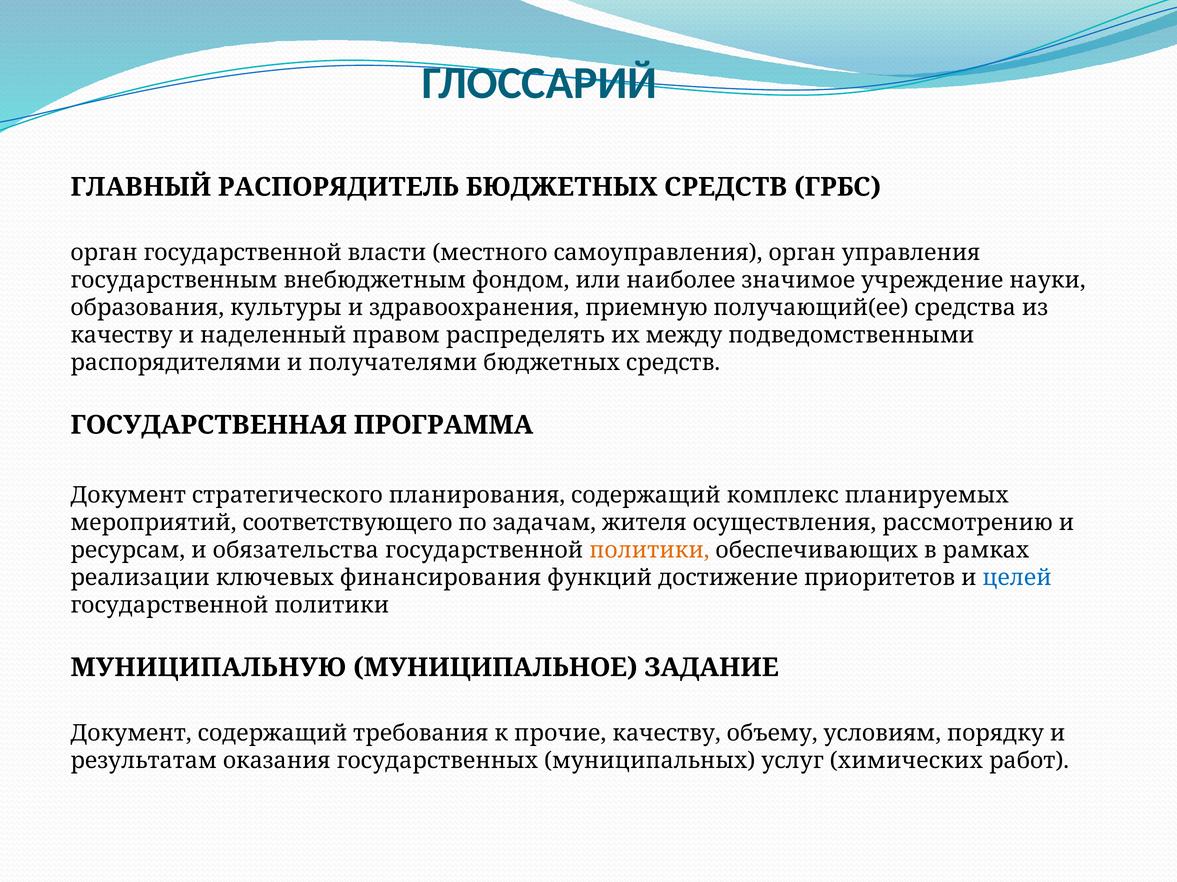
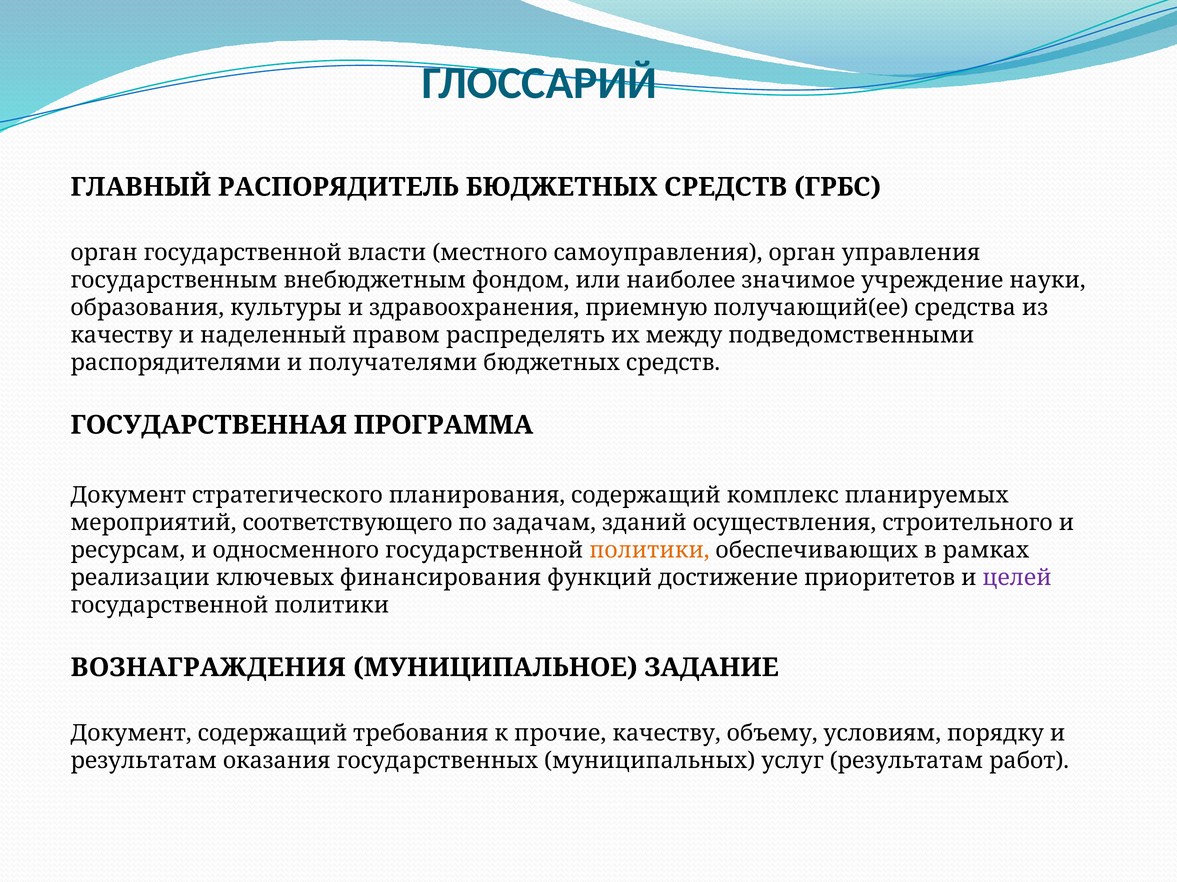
жителя: жителя -> зданий (644, 523)
рассмотрению: рассмотрению -> строительного (967, 523)
обязательства: обязательства -> односменного (296, 551)
целей colour: blue -> purple (1017, 578)
МУНИЦИПАЛЬНУЮ: МУНИЦИПАЛЬНУЮ -> ВОЗНАГРАЖДЕНИЯ (208, 668)
услуг химических: химических -> результатам (906, 761)
